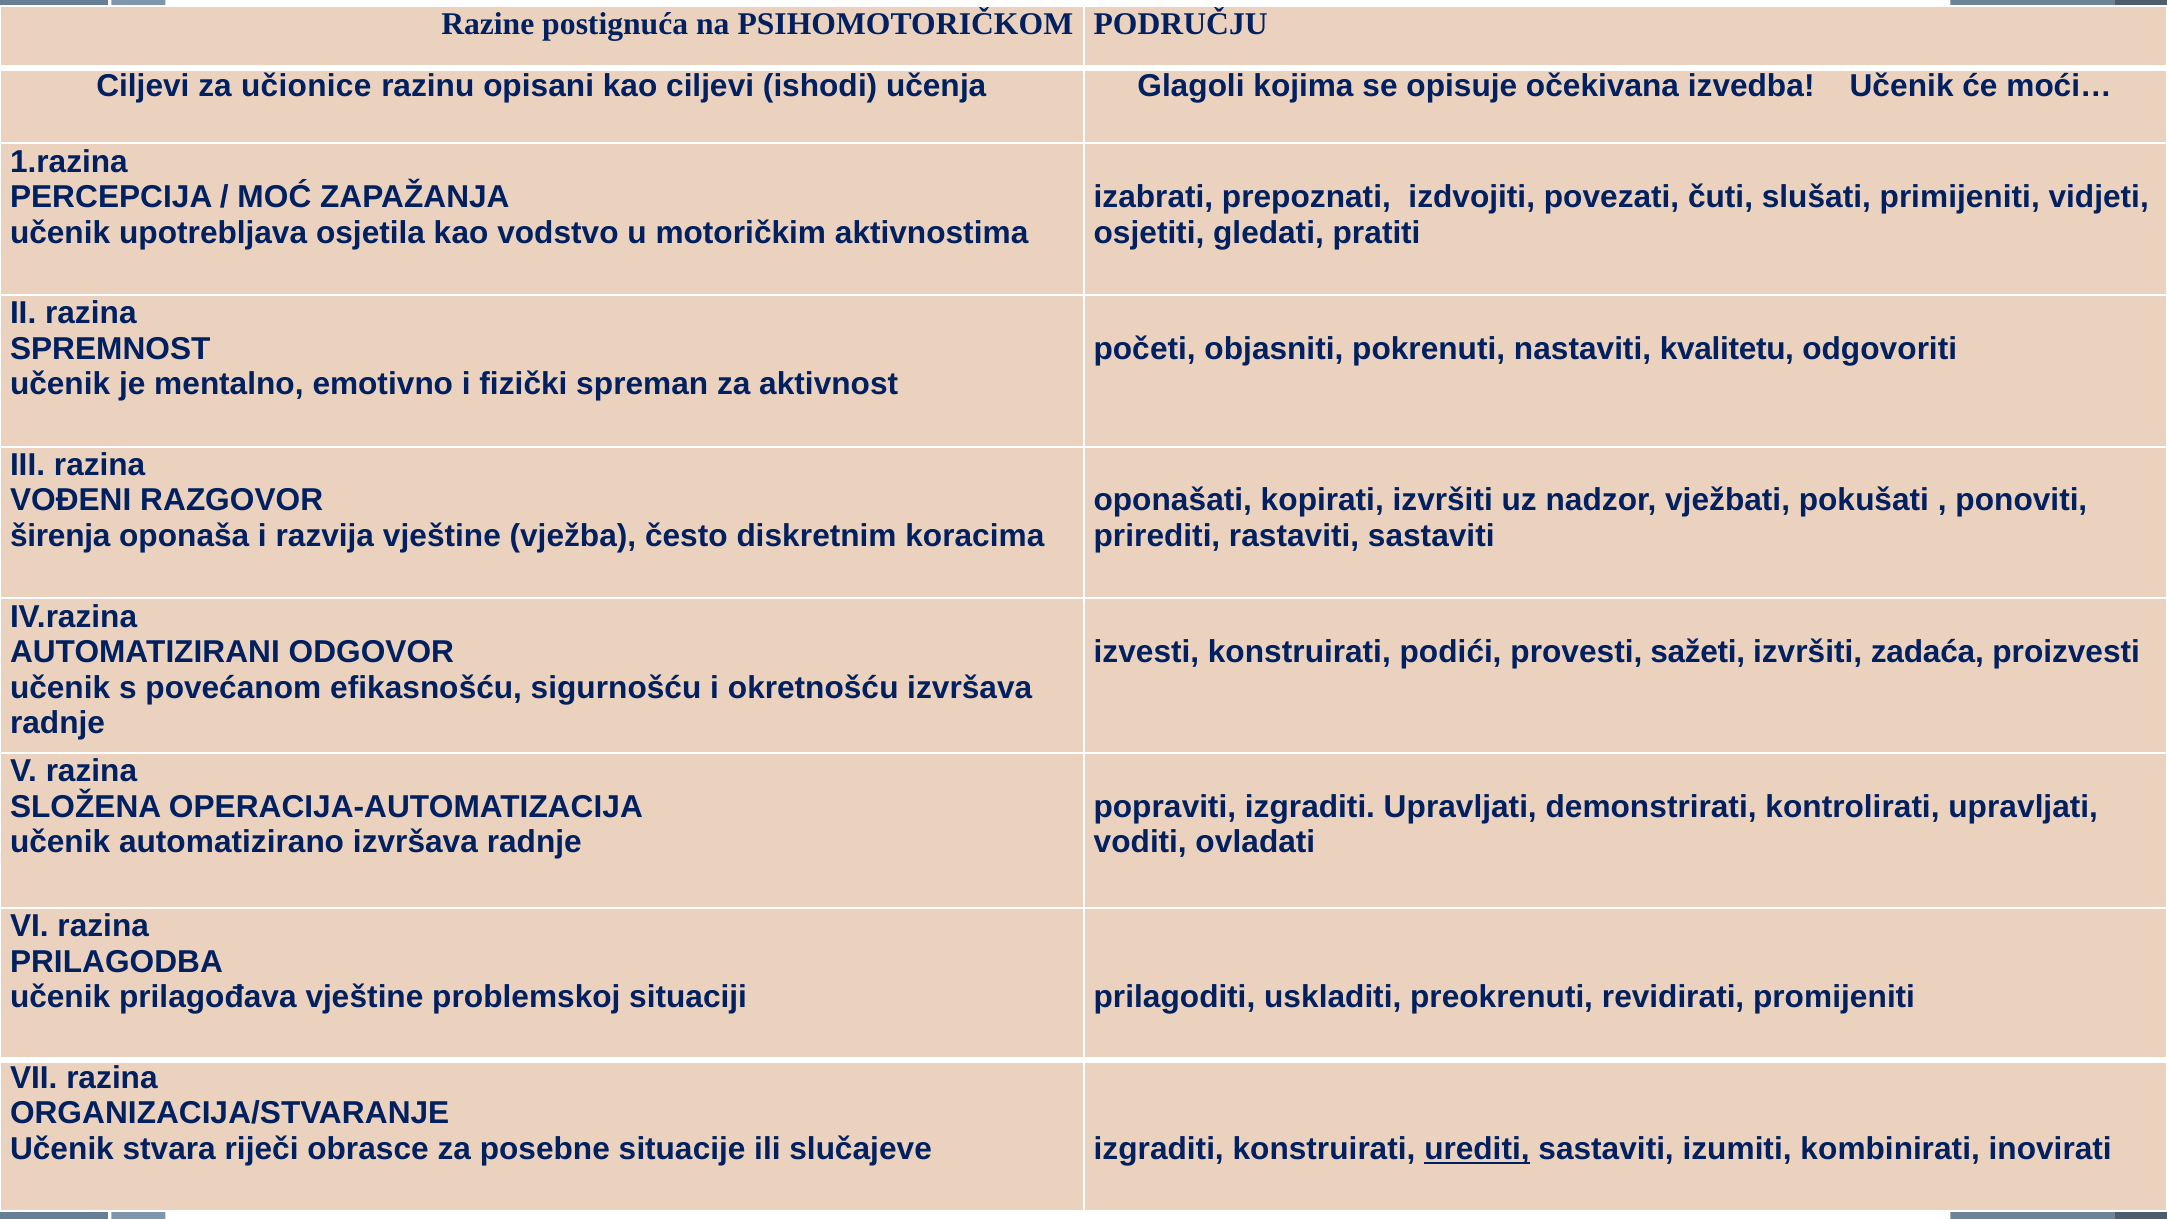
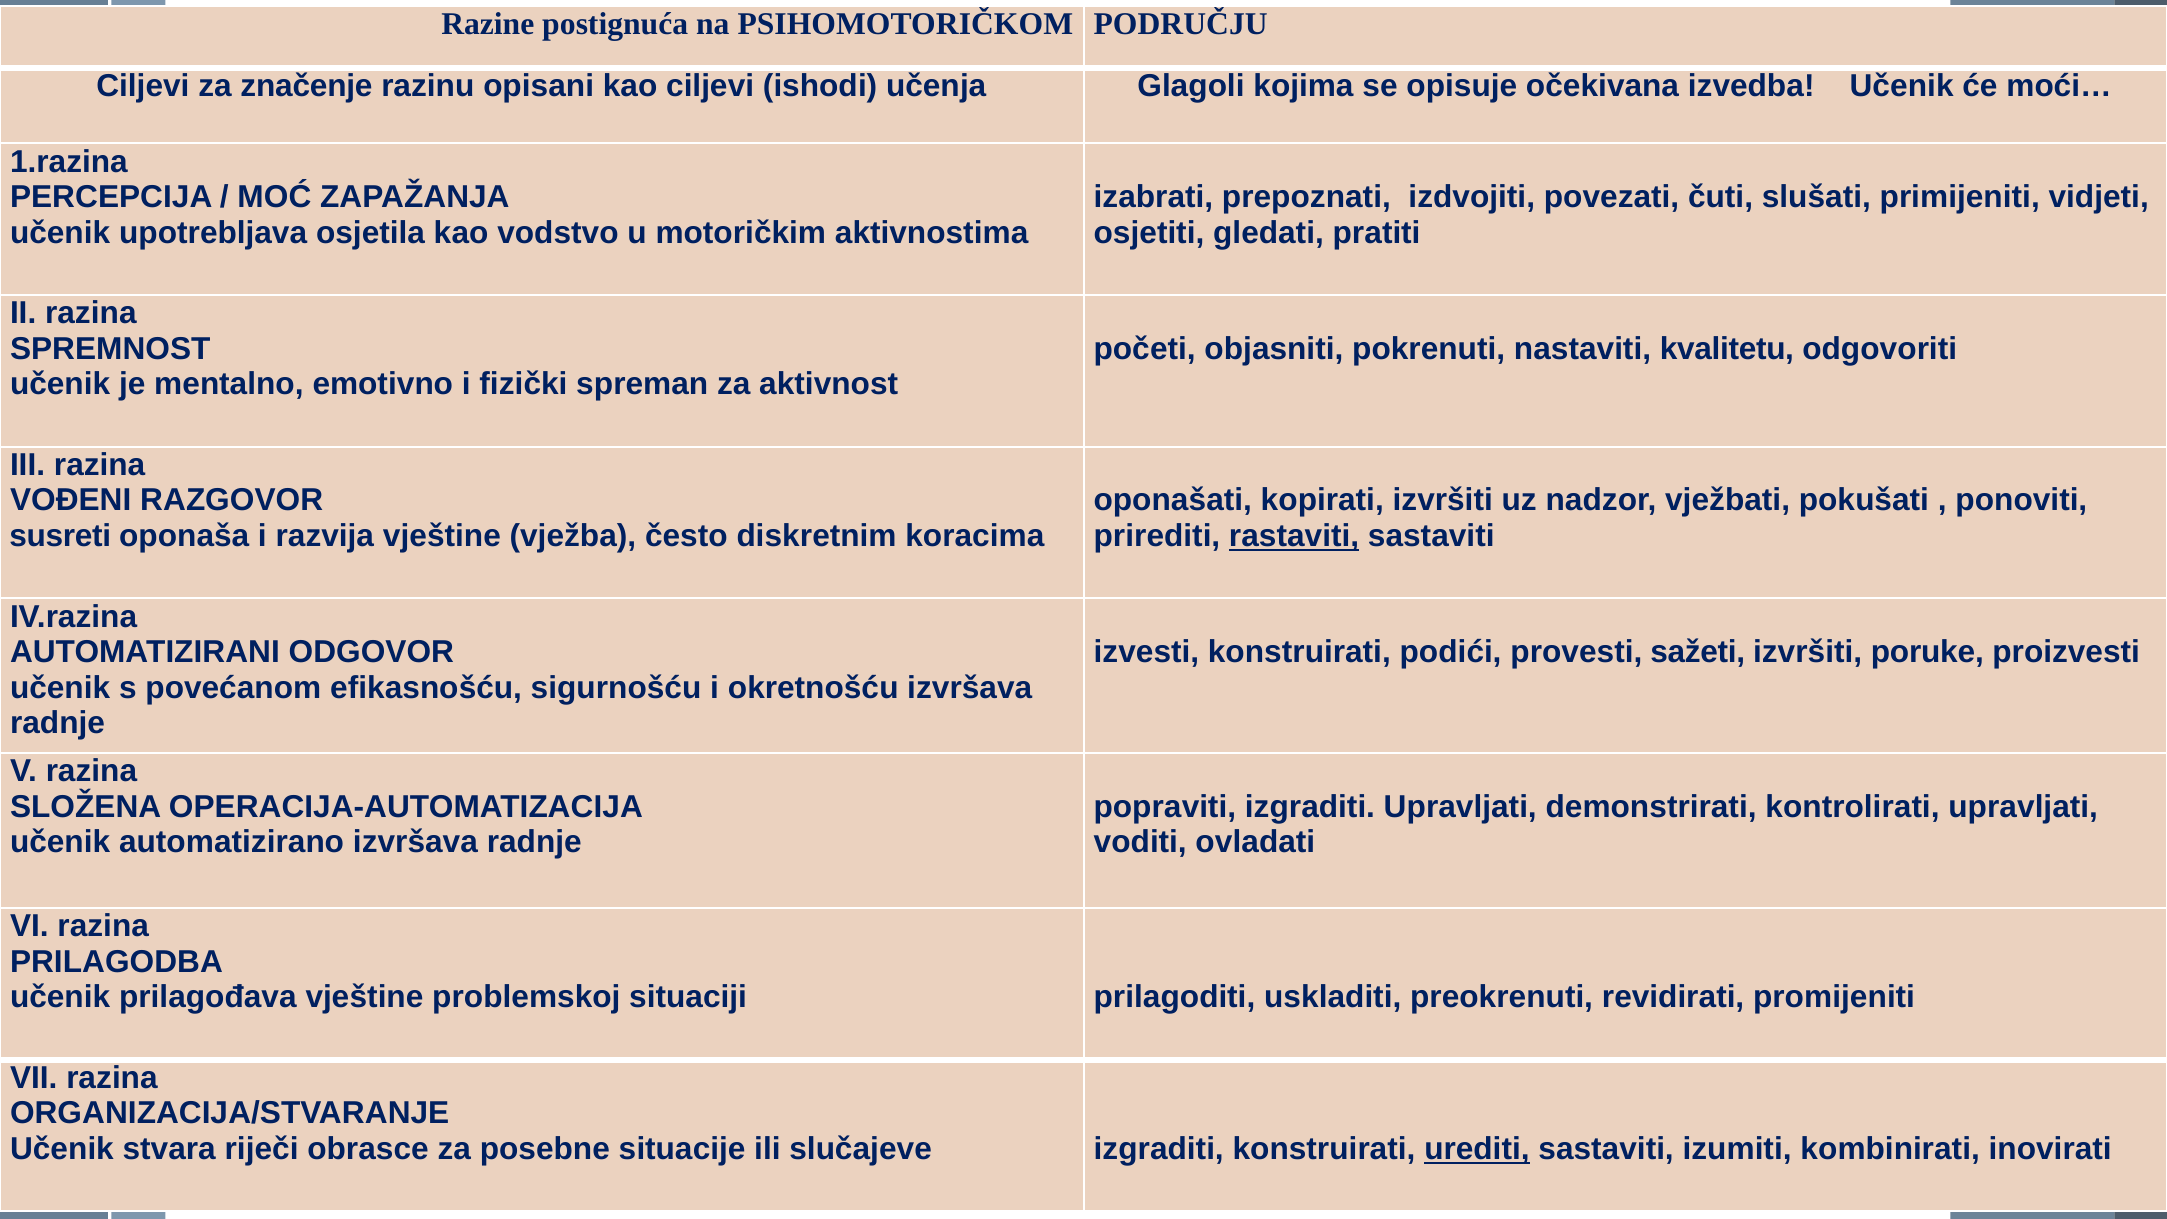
učionice: učionice -> značenje (307, 86)
širenja: širenja -> susreti (60, 536)
rastaviti underline: none -> present (1294, 536)
zadaća: zadaća -> poruke (1927, 652)
